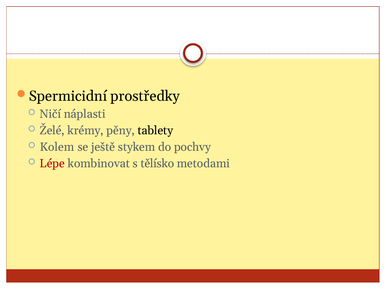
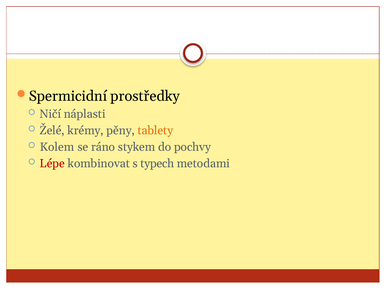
tablety colour: black -> orange (155, 131)
ještě: ještě -> ráno (103, 147)
tělísko: tělísko -> typech (157, 164)
